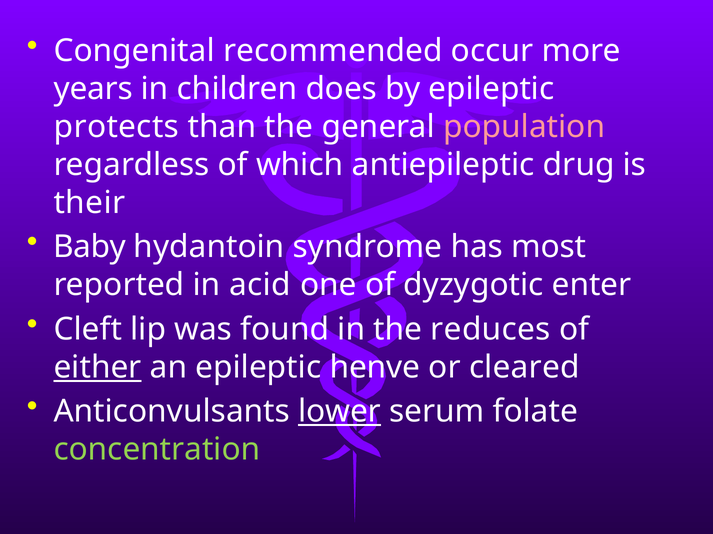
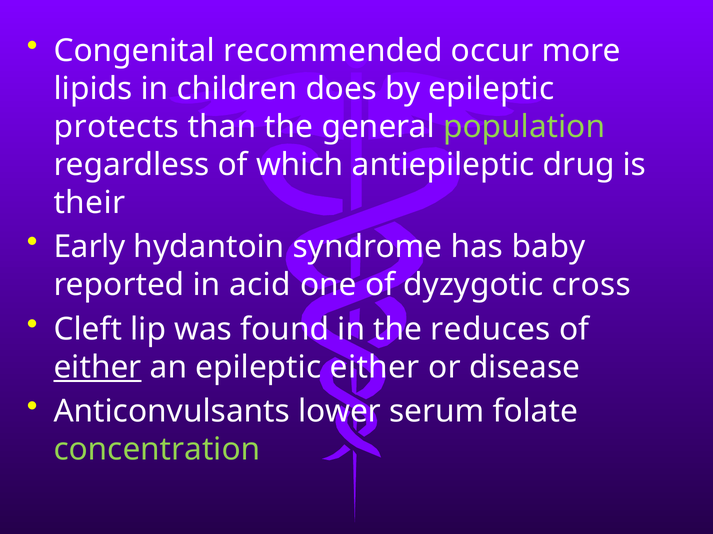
years: years -> lipids (93, 89)
population colour: pink -> light green (524, 127)
Baby: Baby -> Early (90, 247)
most: most -> baby (549, 247)
enter: enter -> cross (591, 285)
epileptic henve: henve -> either (375, 368)
cleared: cleared -> disease (525, 368)
lower underline: present -> none (340, 412)
